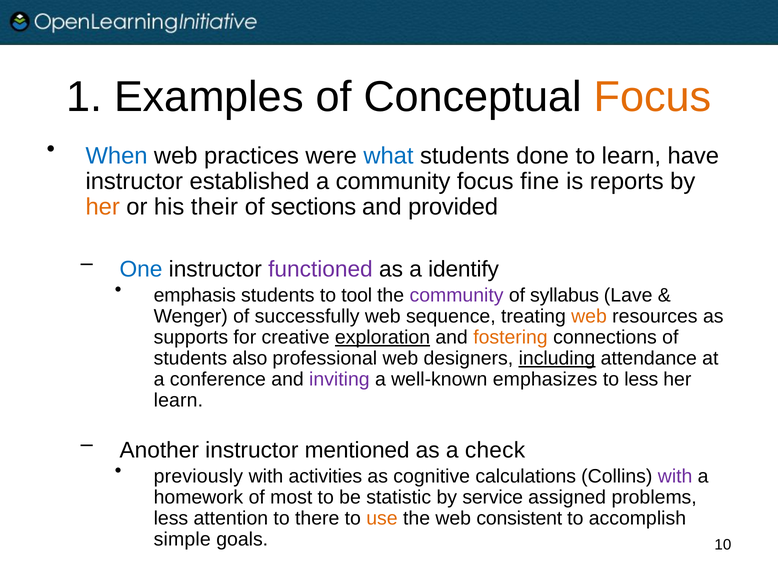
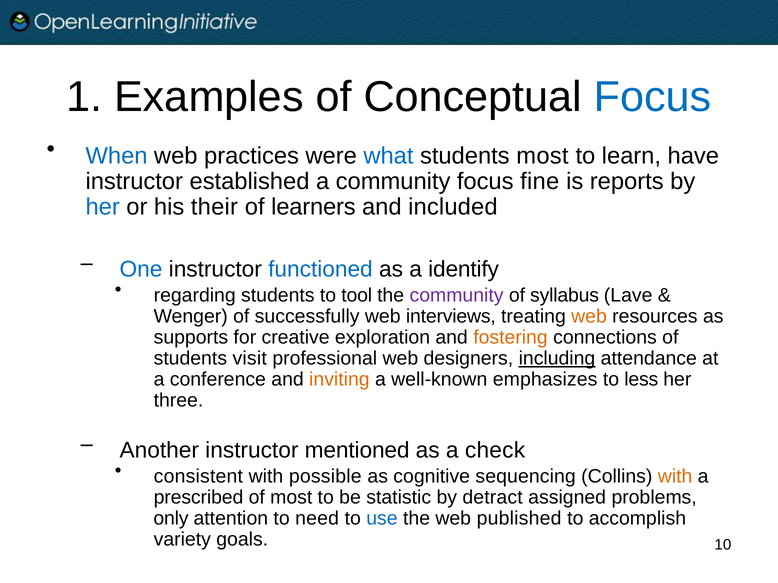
Focus colour: orange -> blue (653, 97)
students done: done -> most (542, 156)
her colour: orange -> blue (103, 207)
sections: sections -> learners (313, 207)
provided: provided -> included (453, 207)
functioned colour: purple -> blue (320, 270)
emphasis: emphasis -> regarding (195, 296)
sequence: sequence -> interviews (451, 317)
exploration underline: present -> none (383, 338)
also: also -> visit (250, 359)
inviting colour: purple -> orange (339, 380)
learn: learn -> three (178, 401)
previously: previously -> consistent (198, 477)
activities: activities -> possible (325, 477)
calculations: calculations -> sequencing (526, 477)
with colour: purple -> orange (675, 477)
homework: homework -> prescribed (198, 498)
service: service -> detract (493, 498)
less: less -> only (171, 519)
there: there -> need (317, 519)
use colour: orange -> blue (382, 519)
consistent: consistent -> published (519, 519)
simple: simple -> variety (182, 540)
